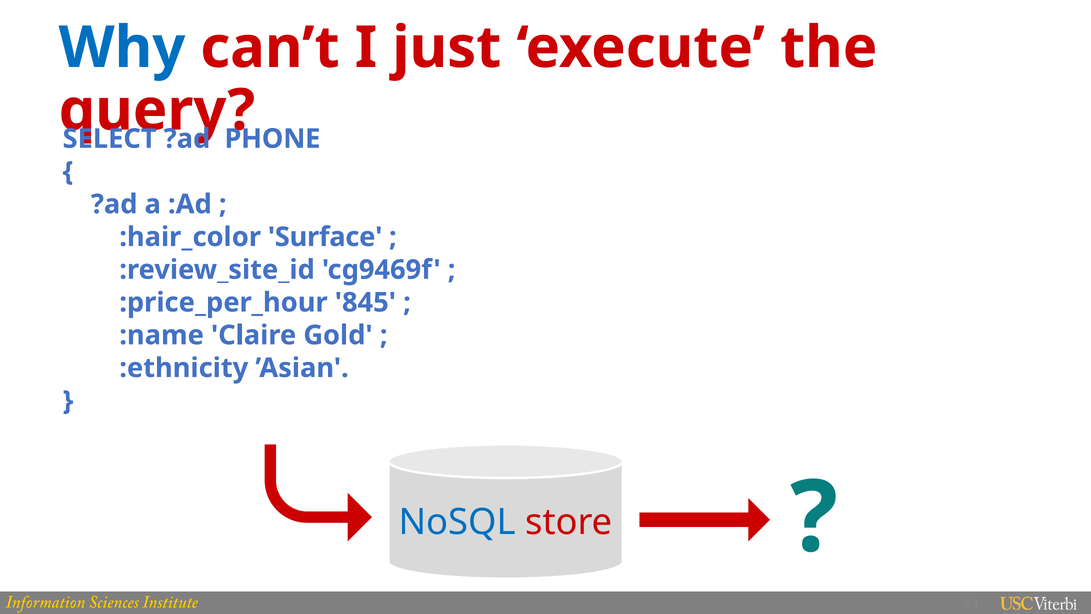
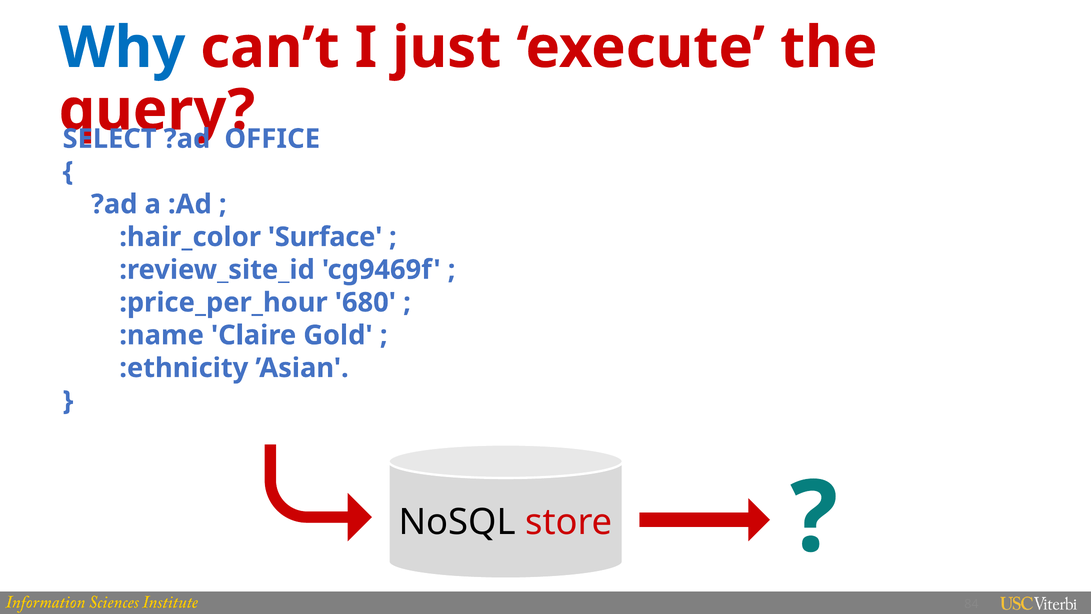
PHONE: PHONE -> OFFICE (272, 139)
845: 845 -> 680 (365, 302)
NoSQL colour: blue -> black (457, 522)
